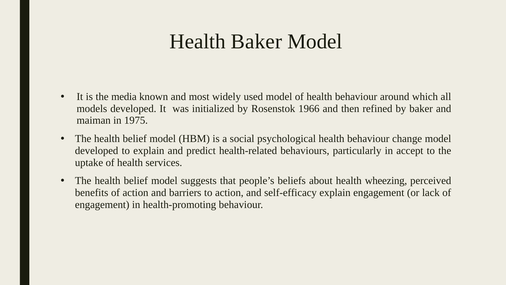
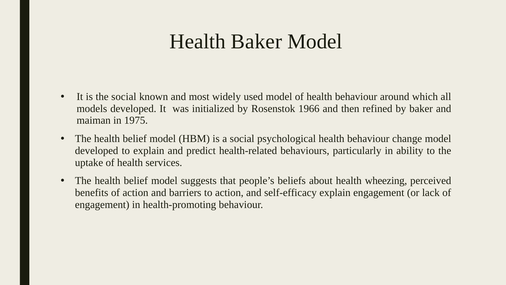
the media: media -> social (124, 97)
accept: accept -> ability (410, 150)
